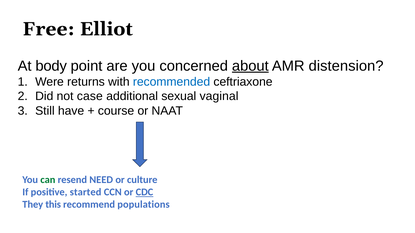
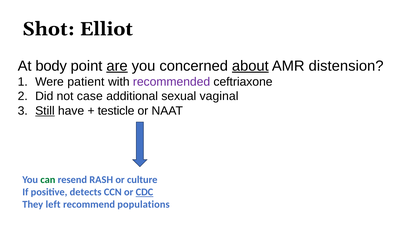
Free: Free -> Shot (49, 29)
are underline: none -> present (117, 66)
returns: returns -> patient (86, 82)
recommended colour: blue -> purple (172, 82)
Still underline: none -> present (45, 111)
course: course -> testicle (116, 111)
NEED: NEED -> RASH (101, 180)
started: started -> detects (86, 192)
this: this -> left (53, 205)
